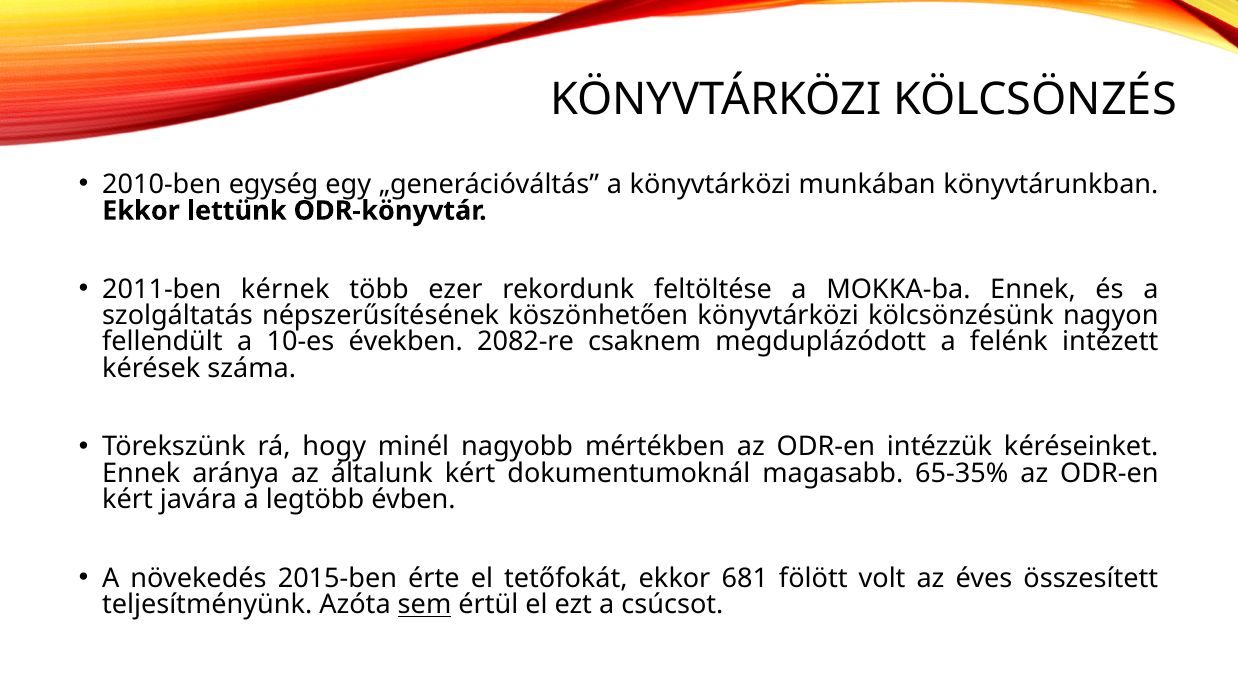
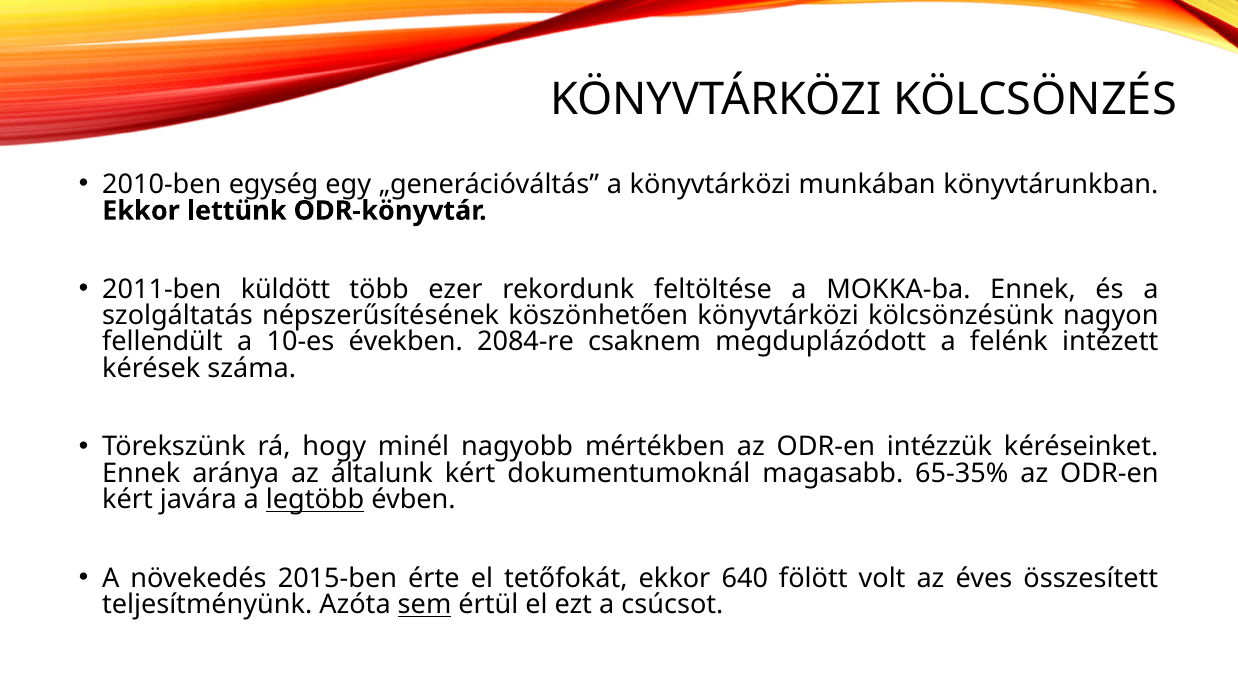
kérnek: kérnek -> küldött (286, 290)
2082-re: 2082-re -> 2084-re (526, 342)
legtöbb underline: none -> present (315, 500)
681: 681 -> 640 (745, 579)
